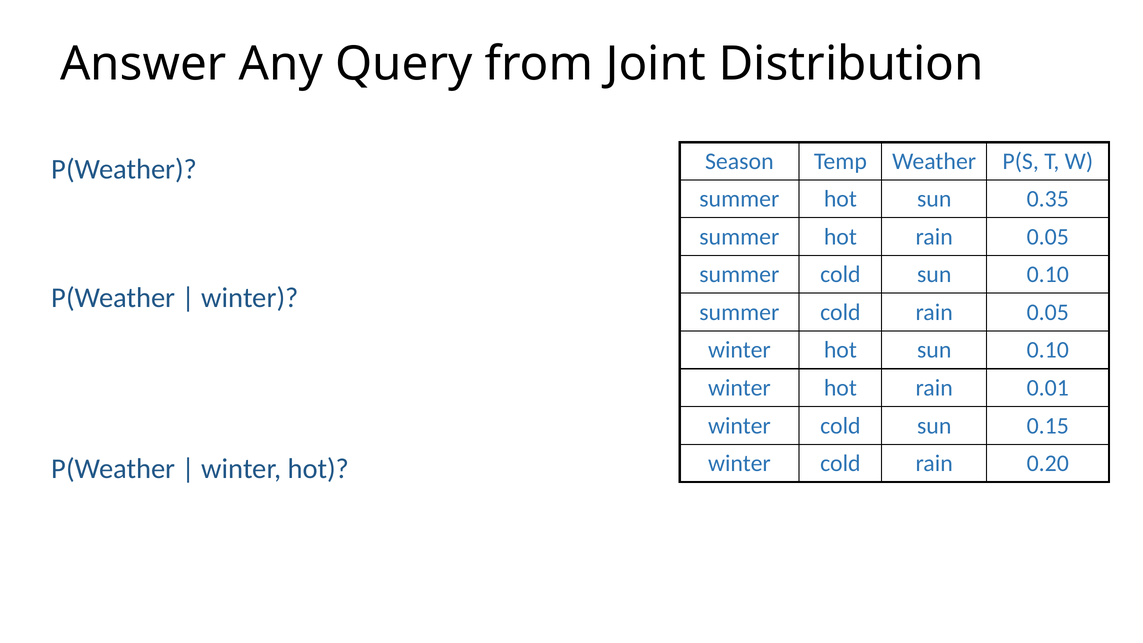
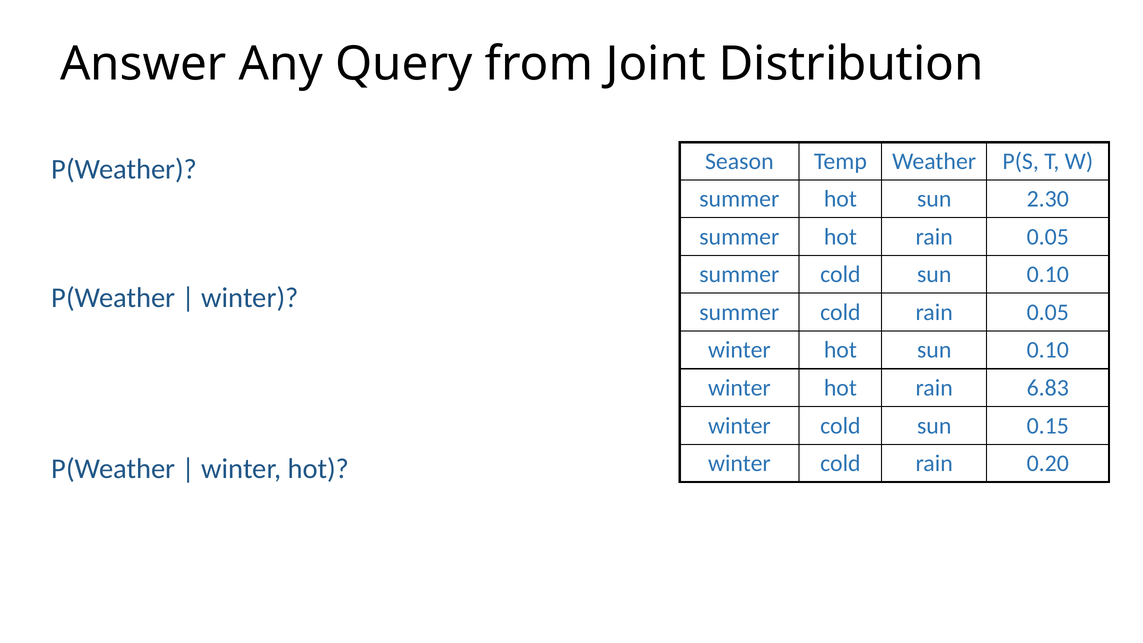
0.35: 0.35 -> 2.30 (1048, 199)
0.01: 0.01 -> 6.83 (1048, 388)
